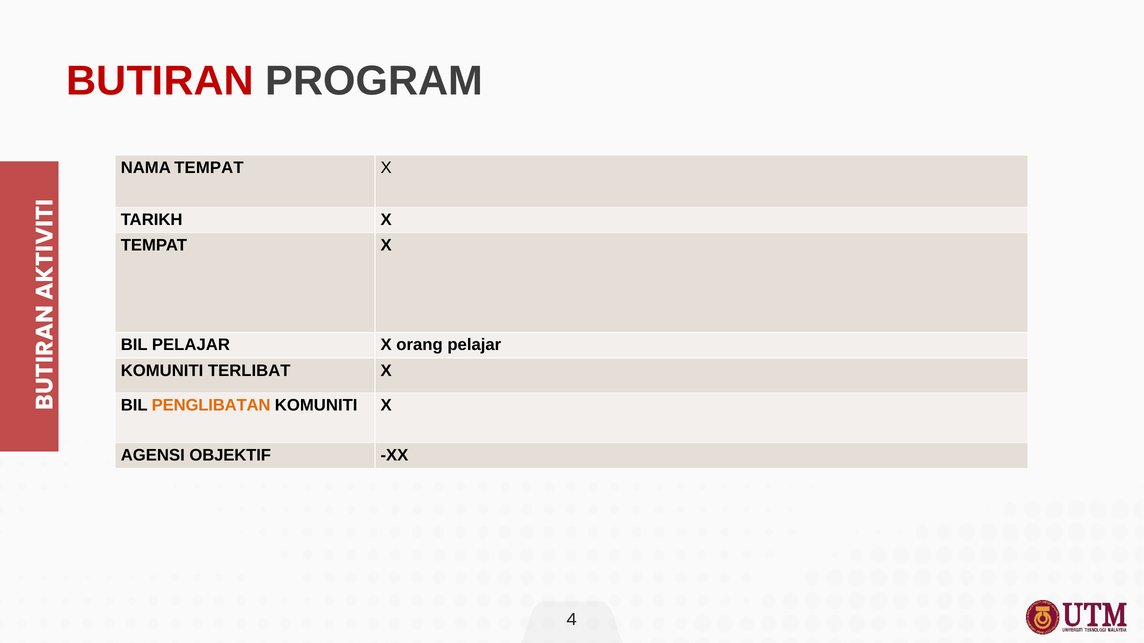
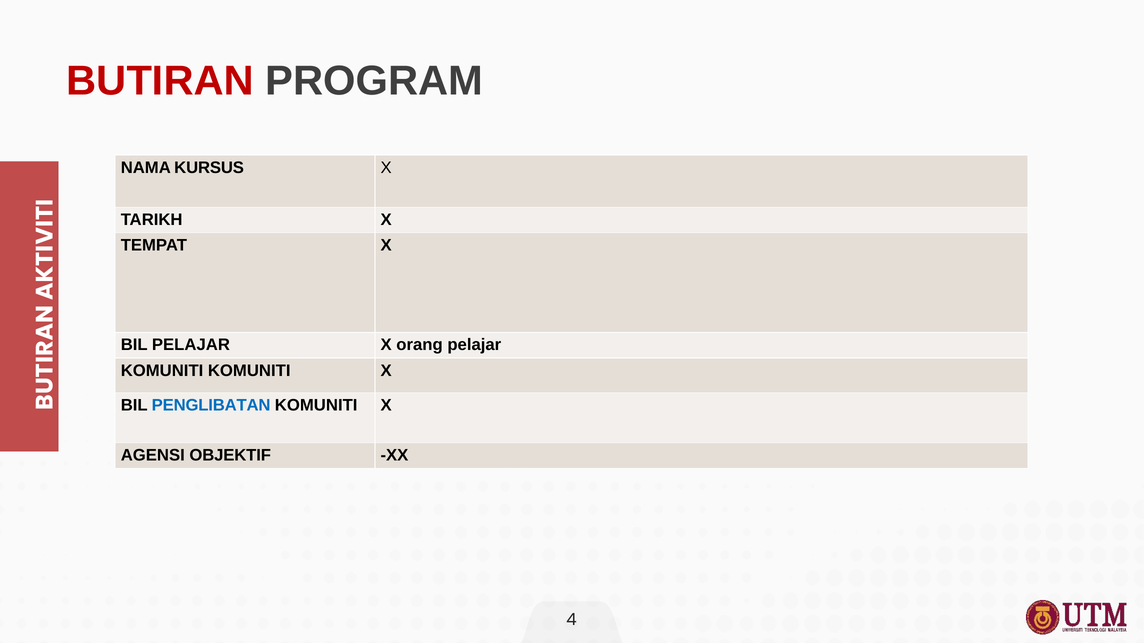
NAMA TEMPAT: TEMPAT -> KURSUS (209, 168)
KOMUNITI TERLIBAT: TERLIBAT -> KOMUNITI (249, 371)
PENGLIBATAN colour: orange -> blue (211, 405)
